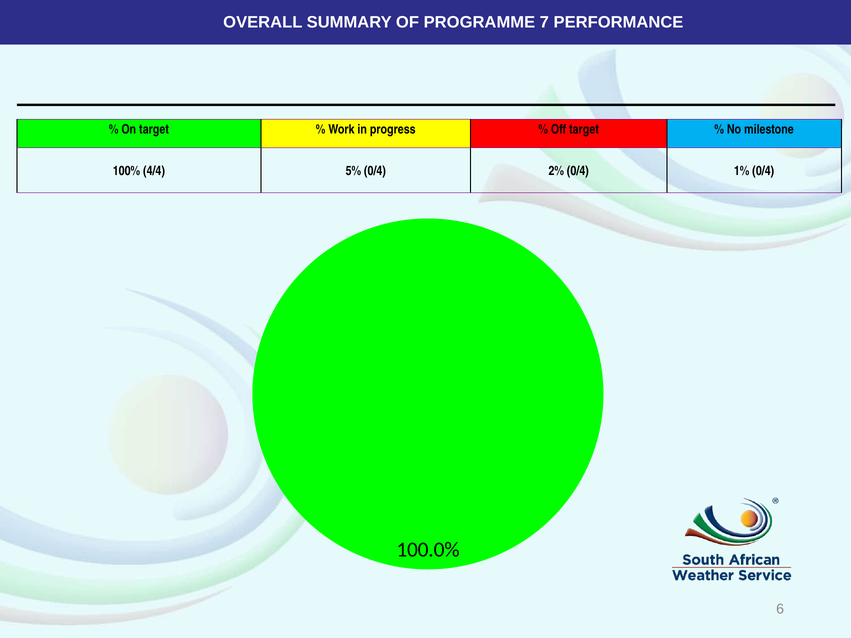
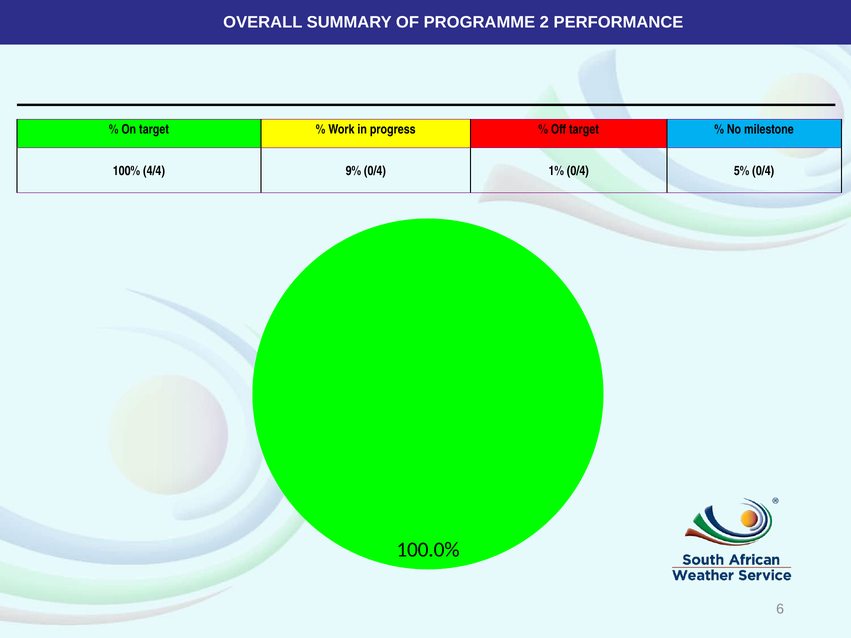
7: 7 -> 2 (544, 22)
5%: 5% -> 9% (353, 171)
2%: 2% -> 1% (556, 171)
1%: 1% -> 5% (742, 171)
